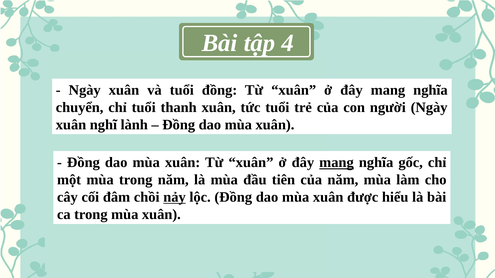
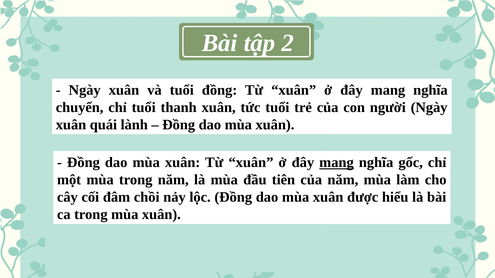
4: 4 -> 2 (288, 43)
nghĩ: nghĩ -> quái (103, 125)
nảy underline: present -> none (175, 197)
